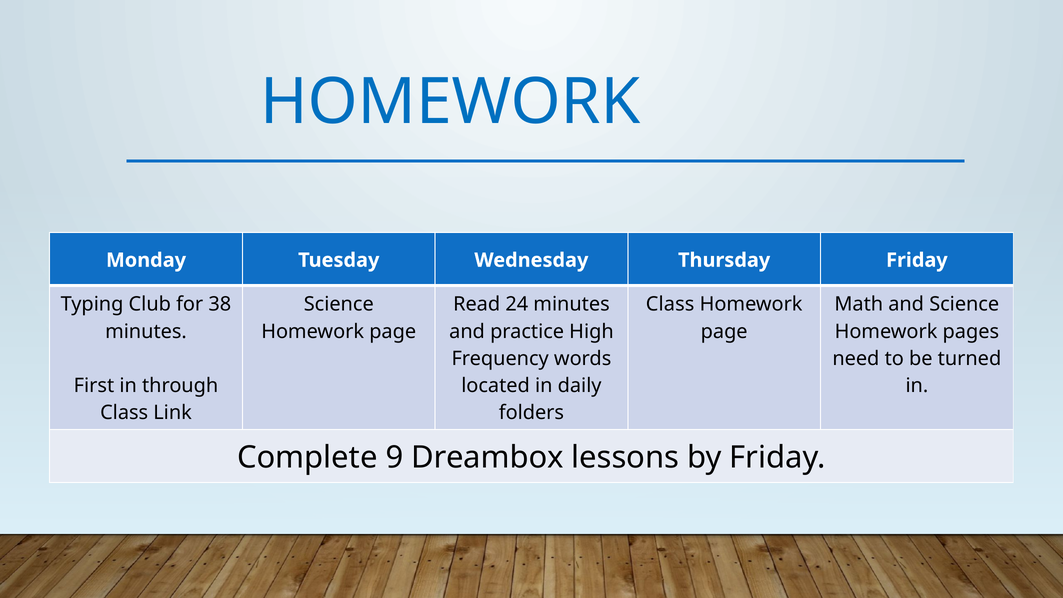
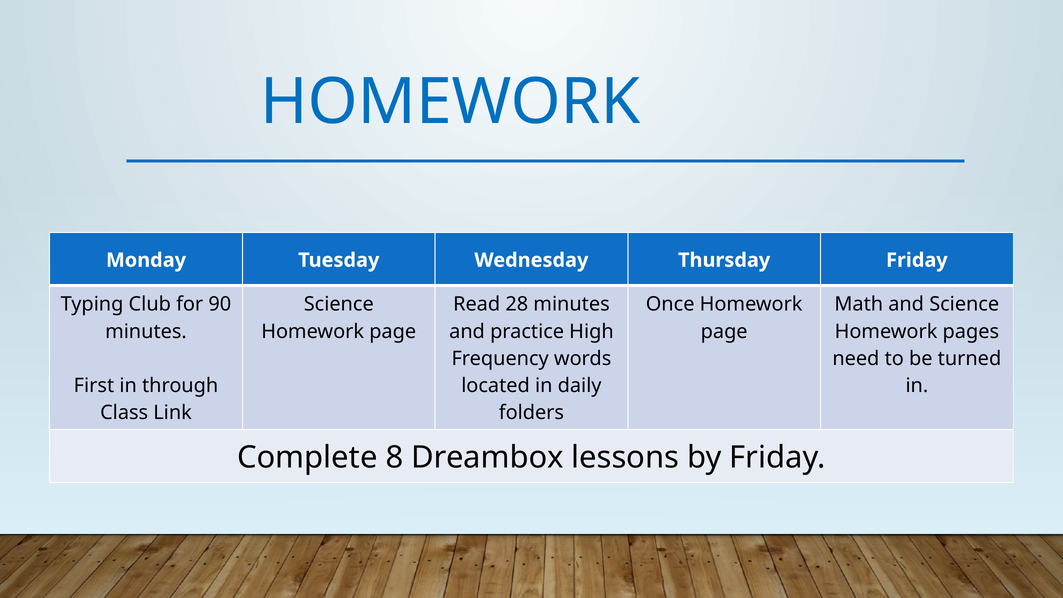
38: 38 -> 90 (220, 304)
24: 24 -> 28 (517, 304)
Class: Class -> Once (670, 304)
9: 9 -> 8 (394, 458)
